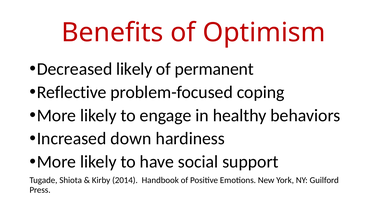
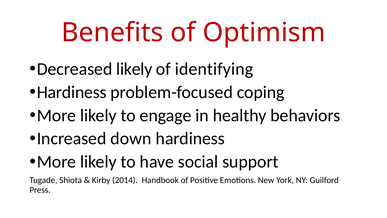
permanent: permanent -> identifying (214, 69)
Reflective: Reflective -> Hardiness (72, 92)
